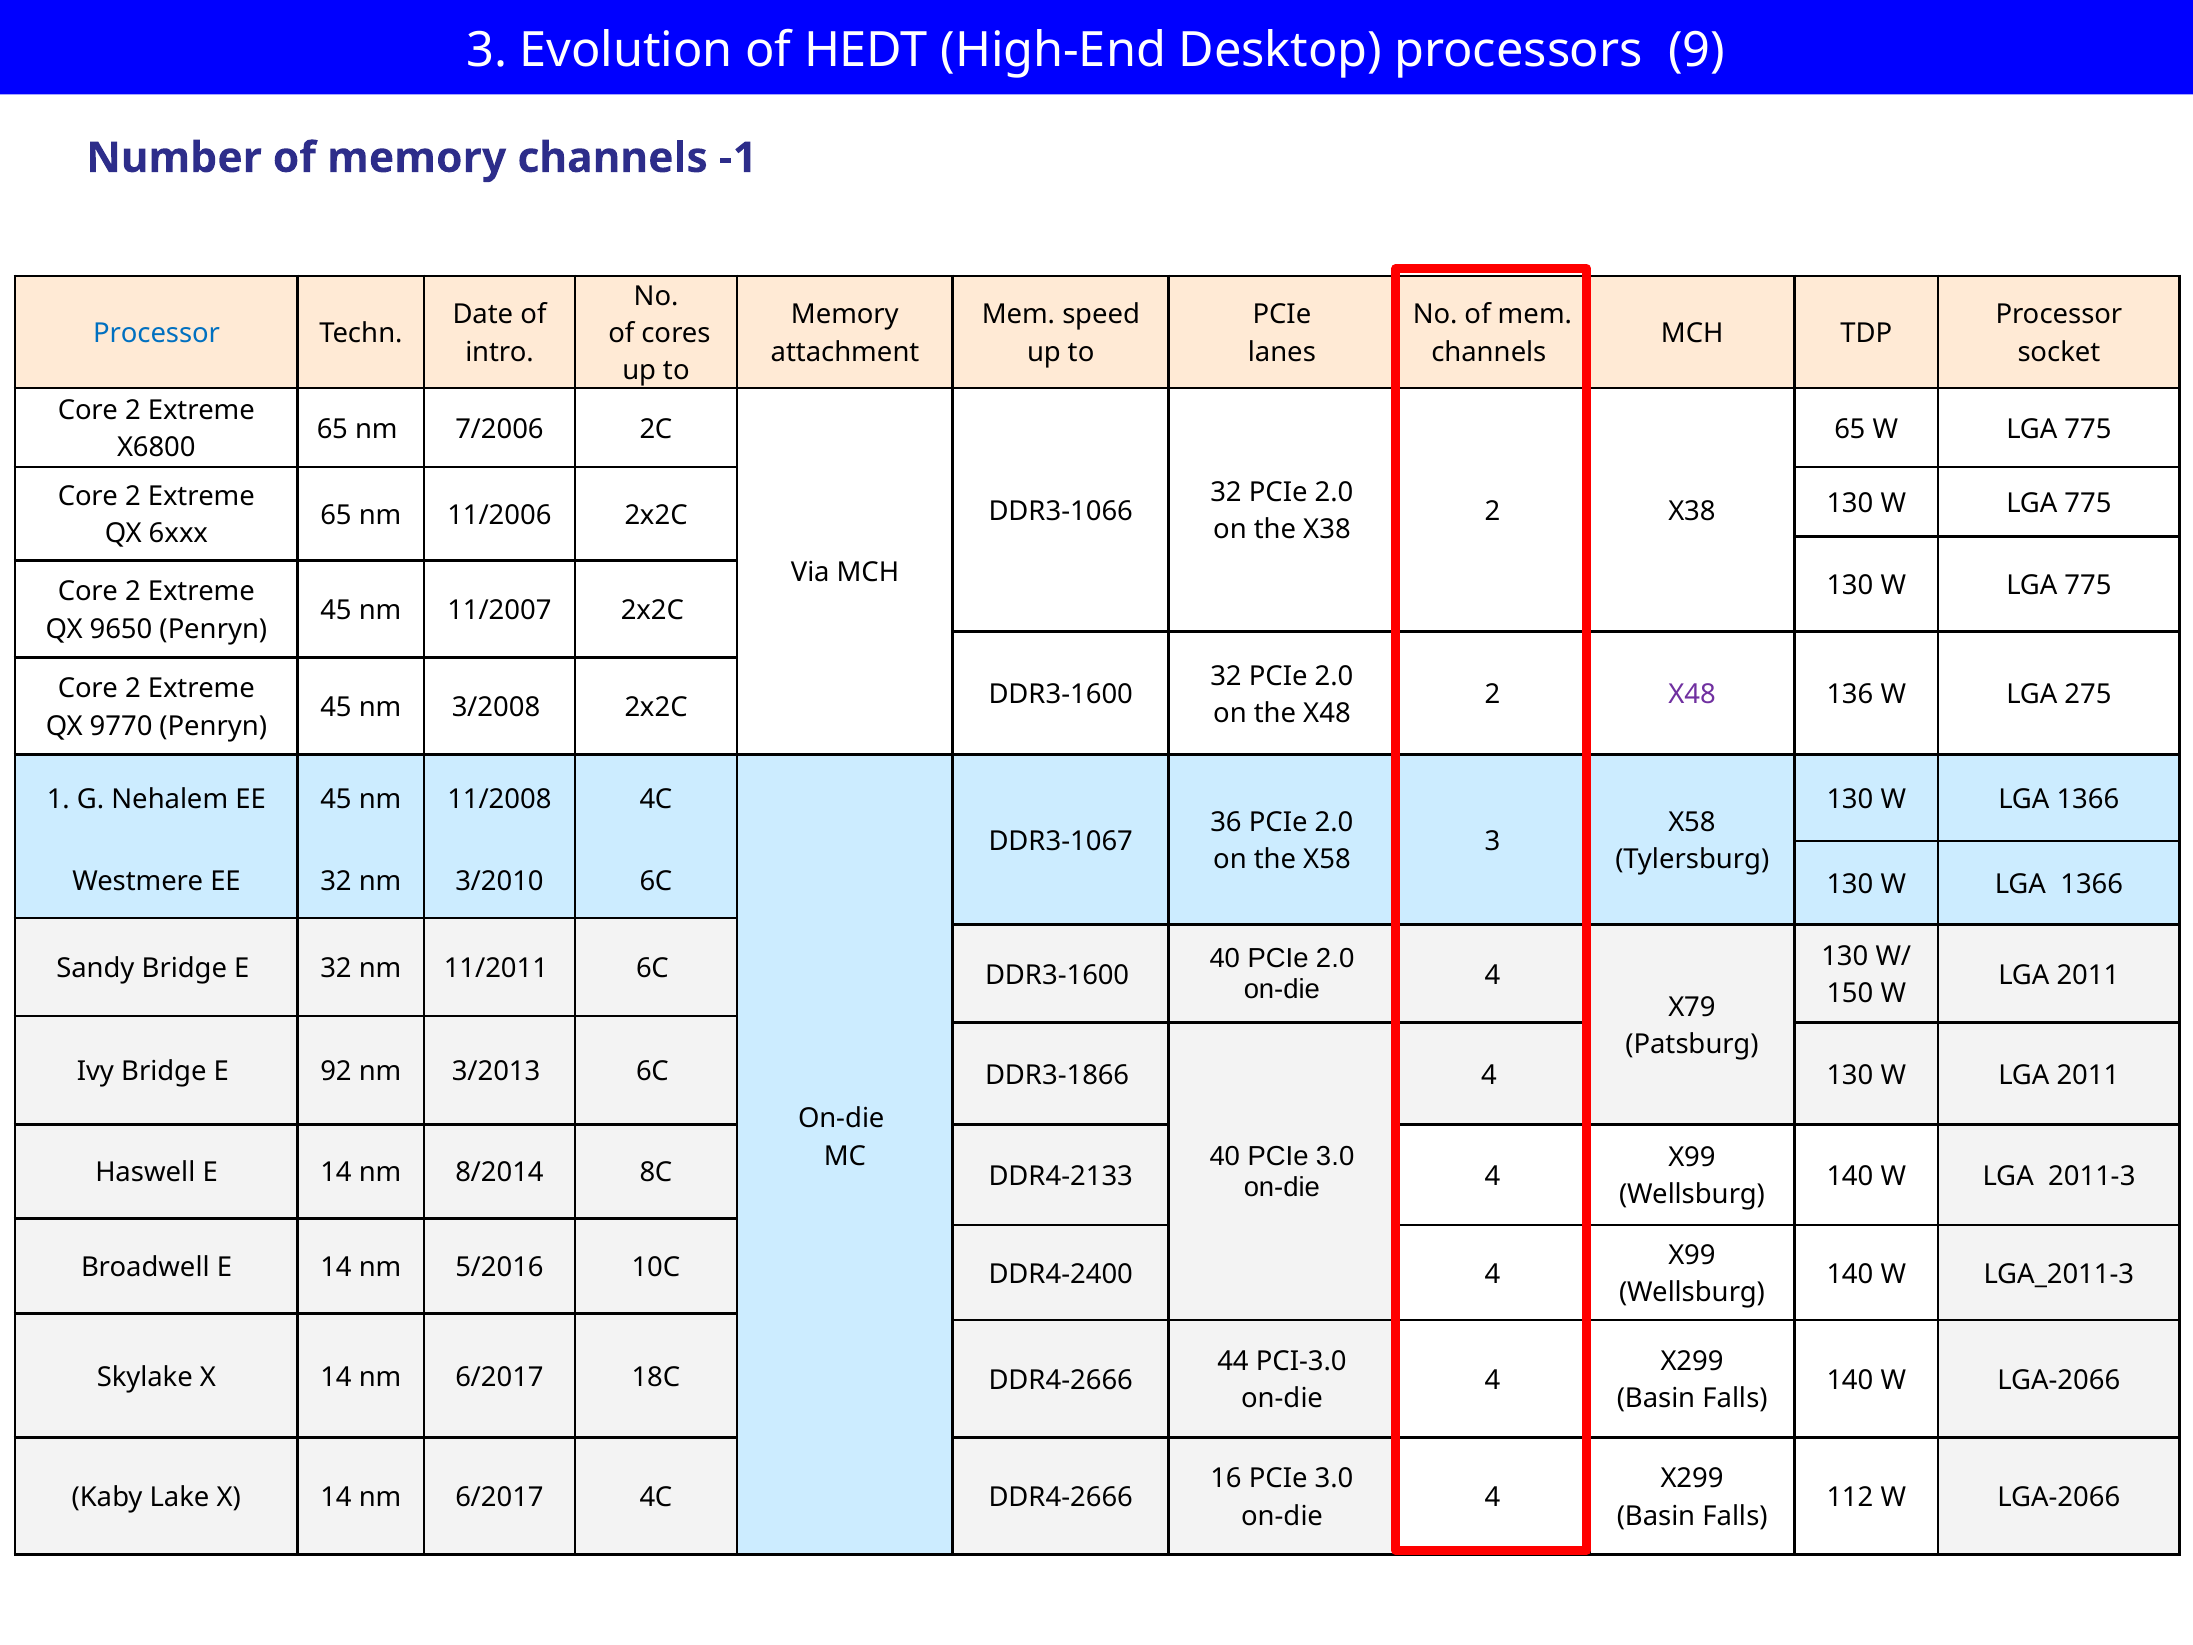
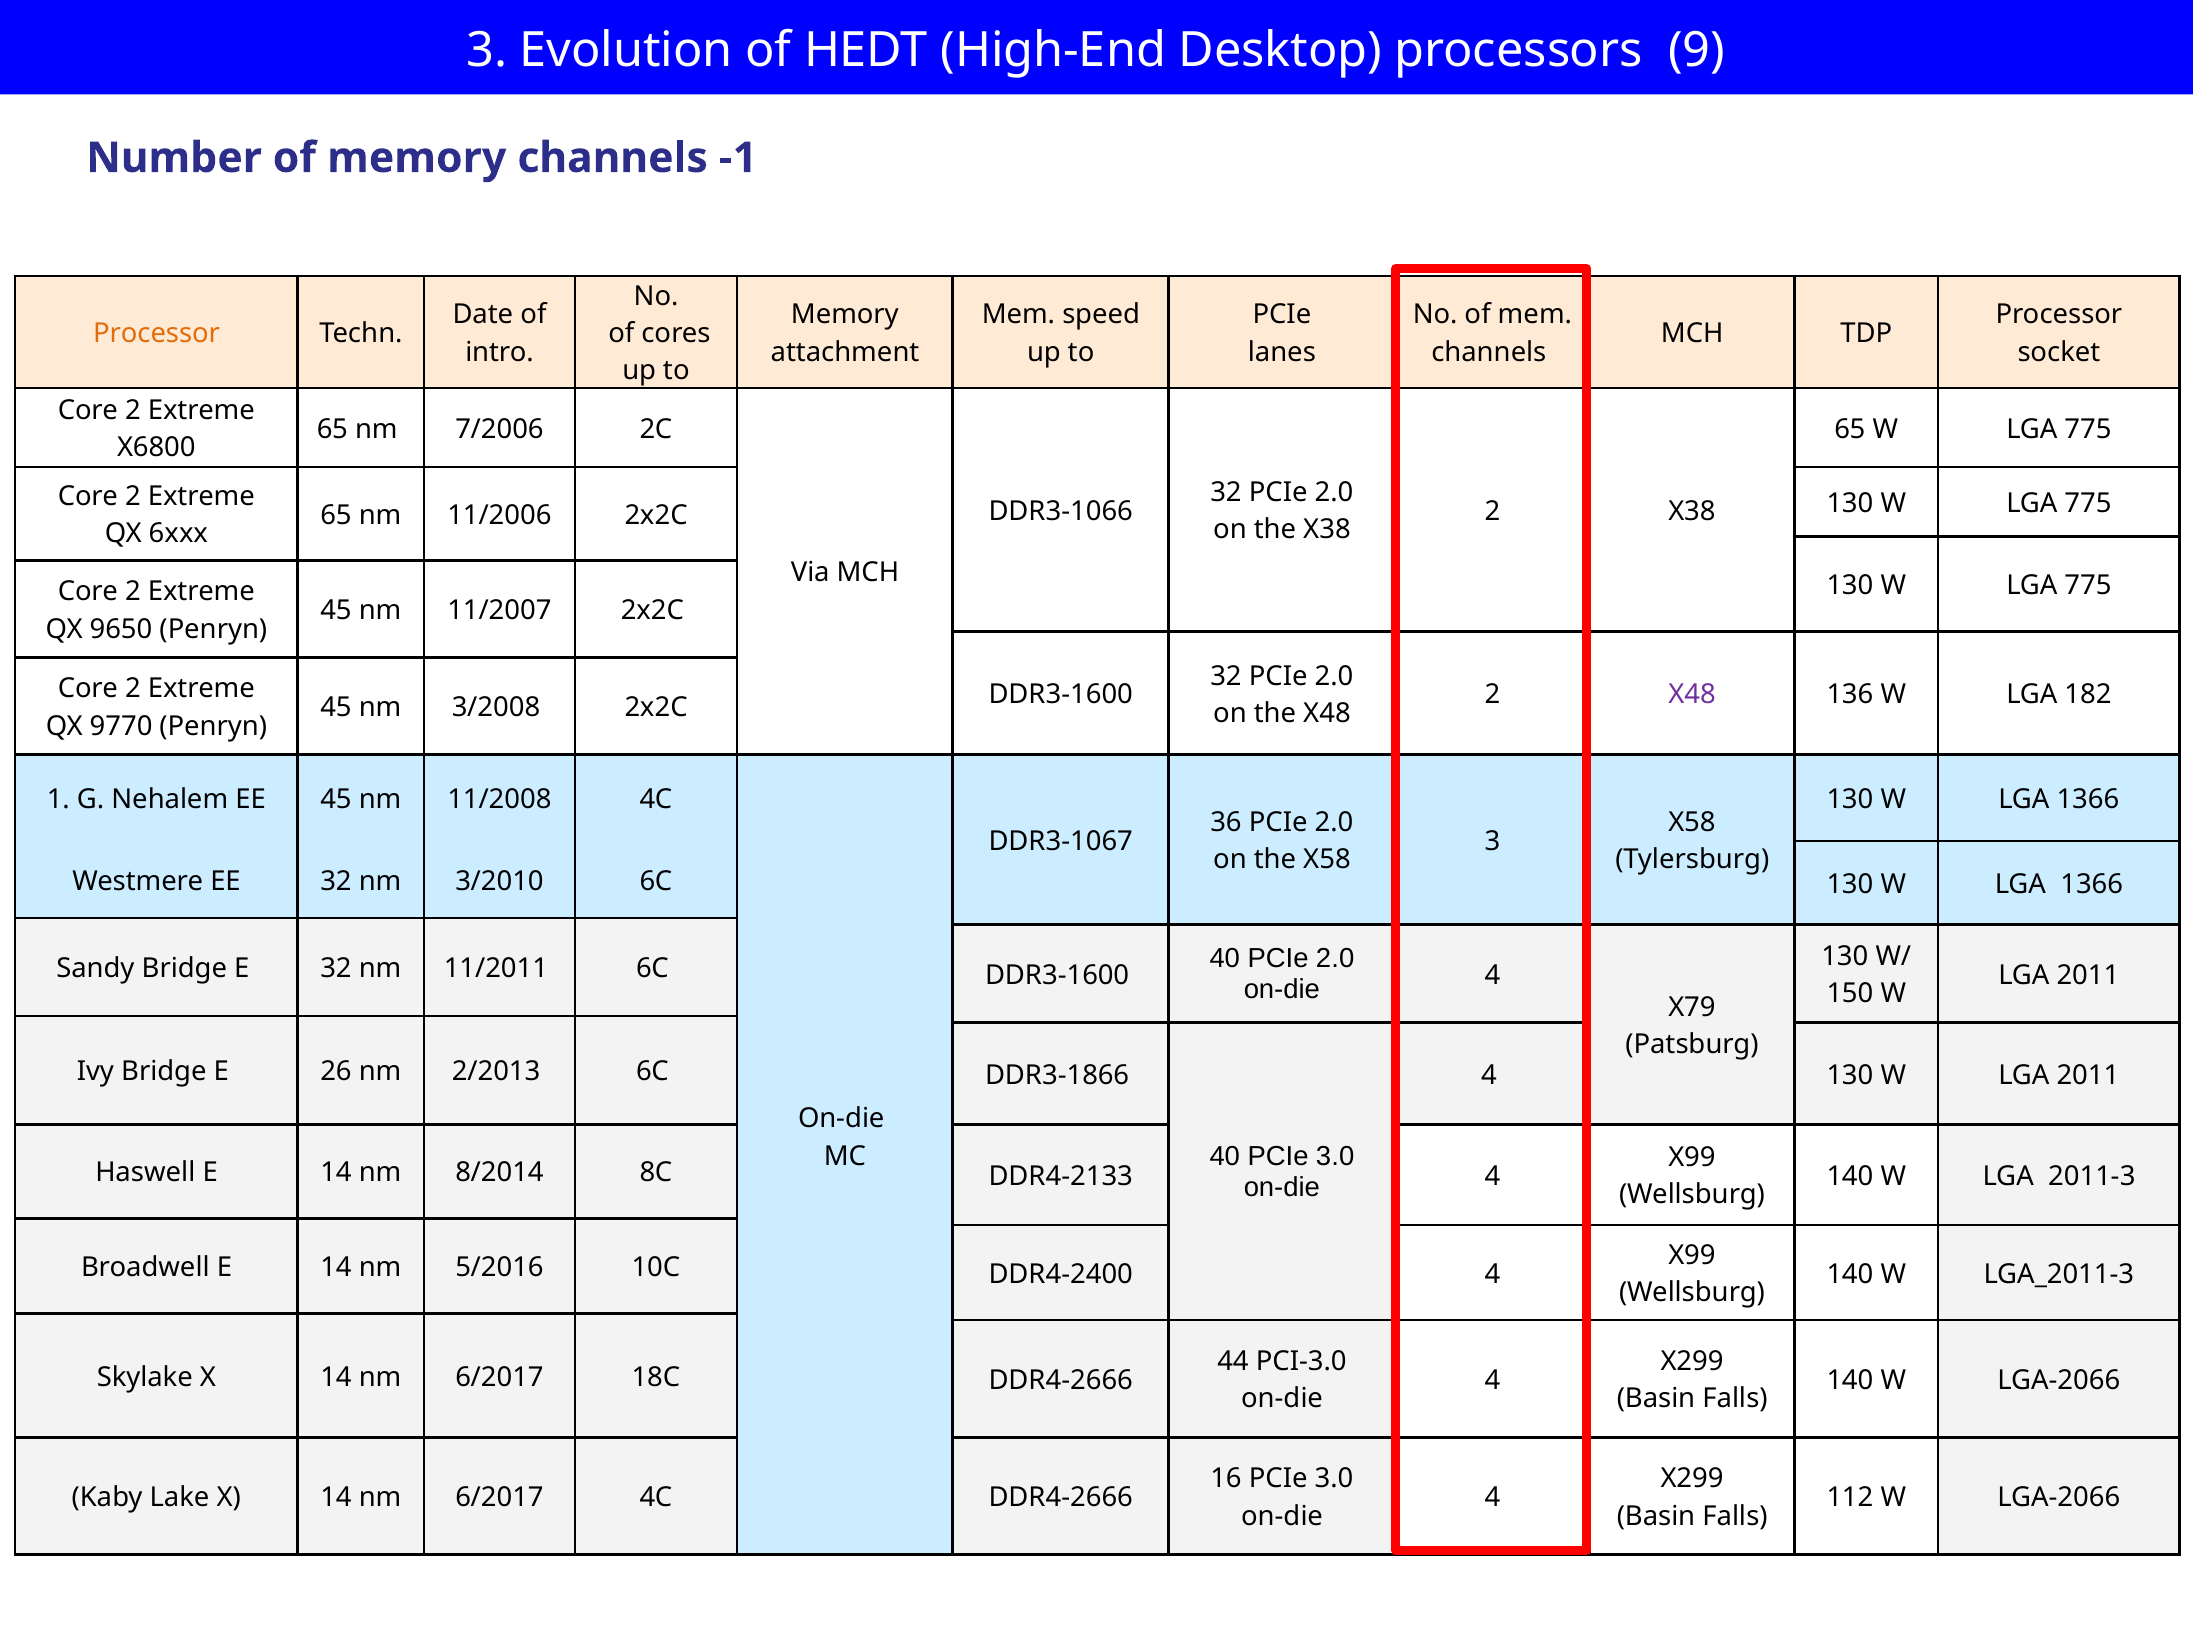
Processor colour: blue -> orange (157, 333)
275: 275 -> 182 (2088, 695)
92: 92 -> 26 (336, 1072)
3/2013: 3/2013 -> 2/2013 (496, 1072)
